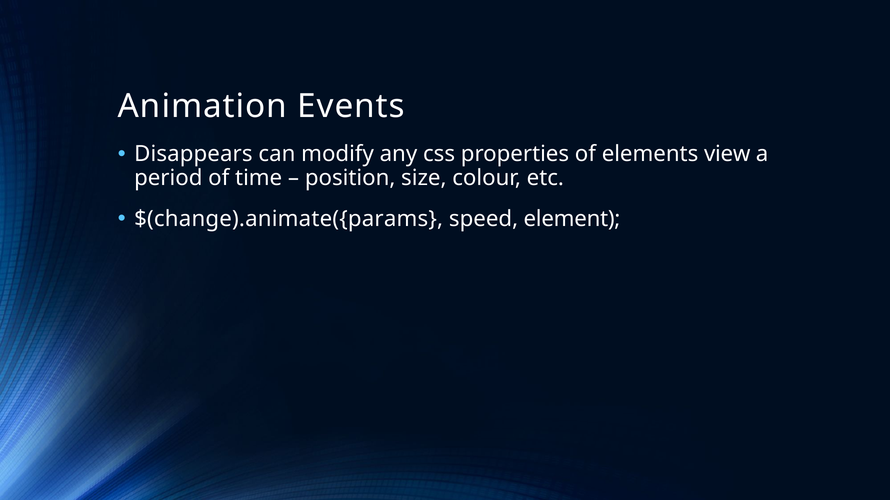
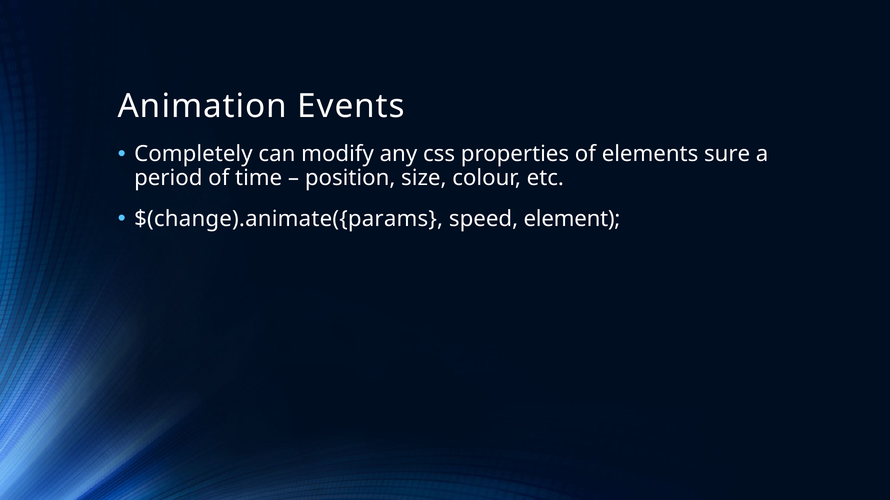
Disappears: Disappears -> Completely (193, 154)
view: view -> sure (727, 154)
